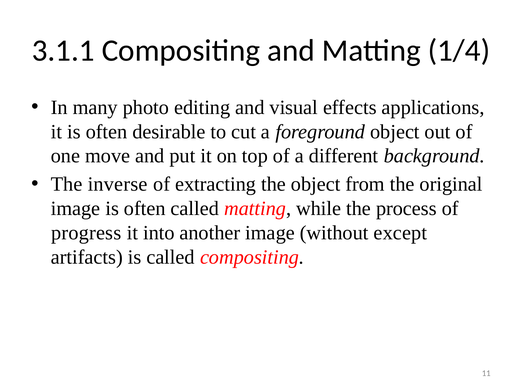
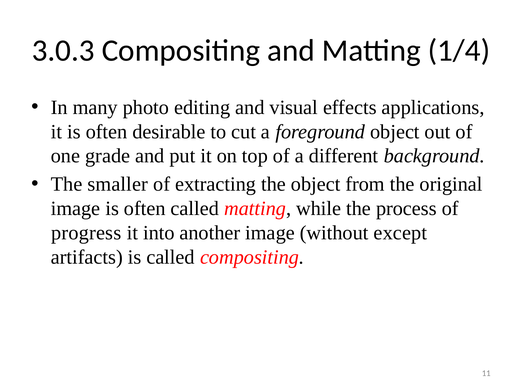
3.1.1: 3.1.1 -> 3.0.3 (63, 50)
move: move -> grade (108, 156)
inverse: inverse -> smaller (118, 185)
